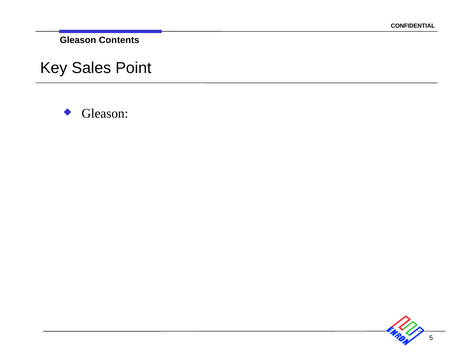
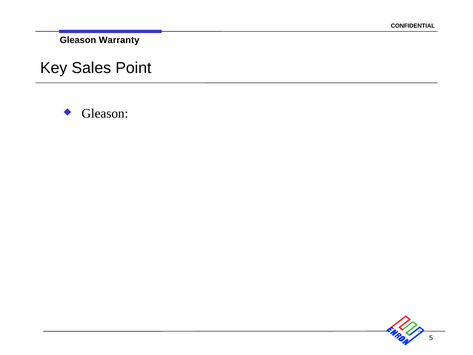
Contents: Contents -> Warranty (119, 40)
